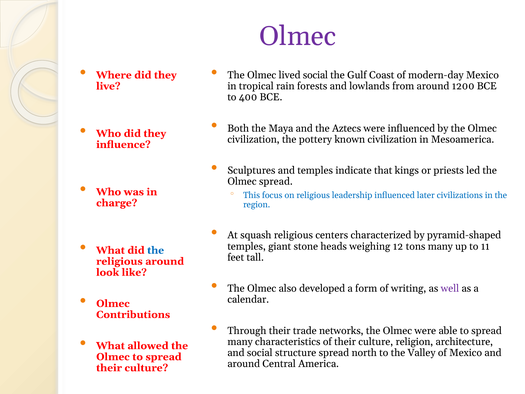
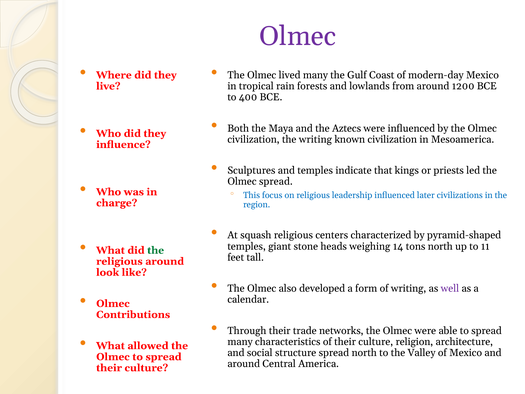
lived social: social -> many (315, 75)
the pottery: pottery -> writing (315, 139)
12: 12 -> 14 (398, 246)
tons many: many -> north (440, 246)
the colour: blue -> green (156, 250)
